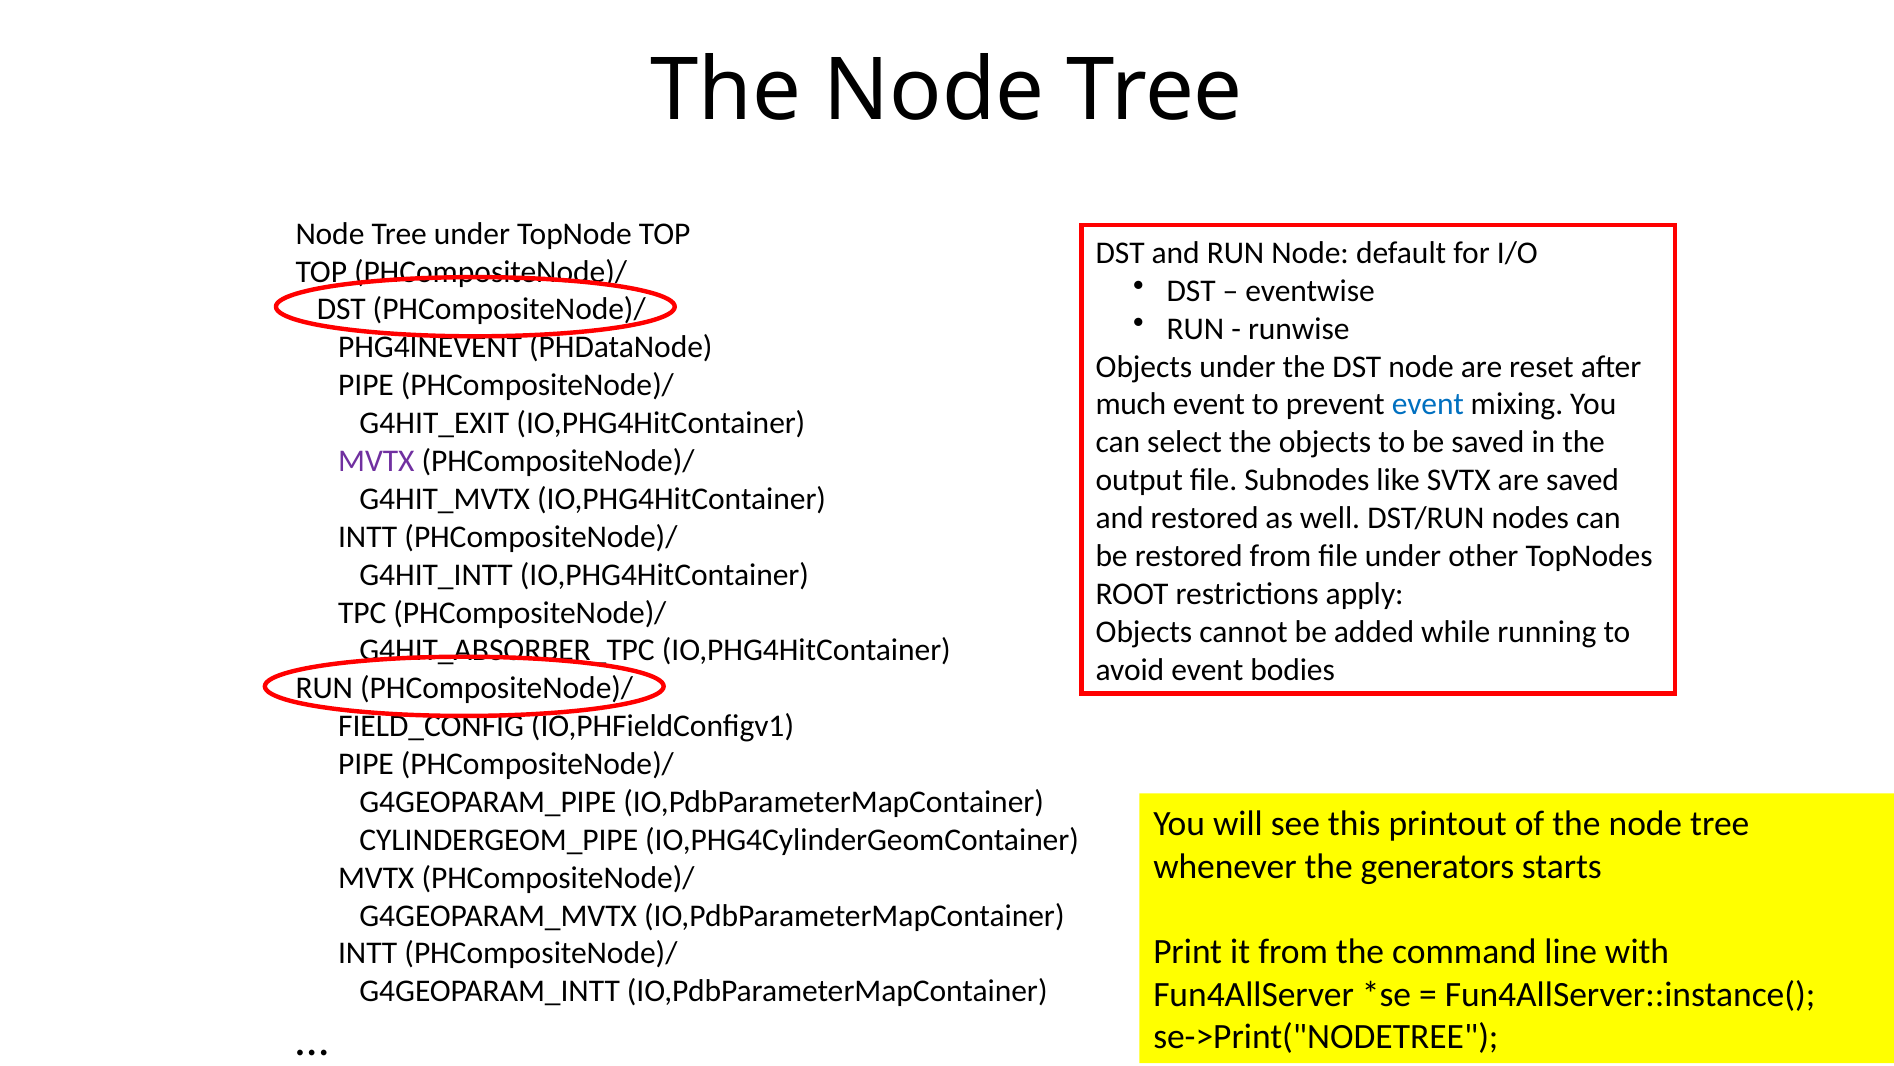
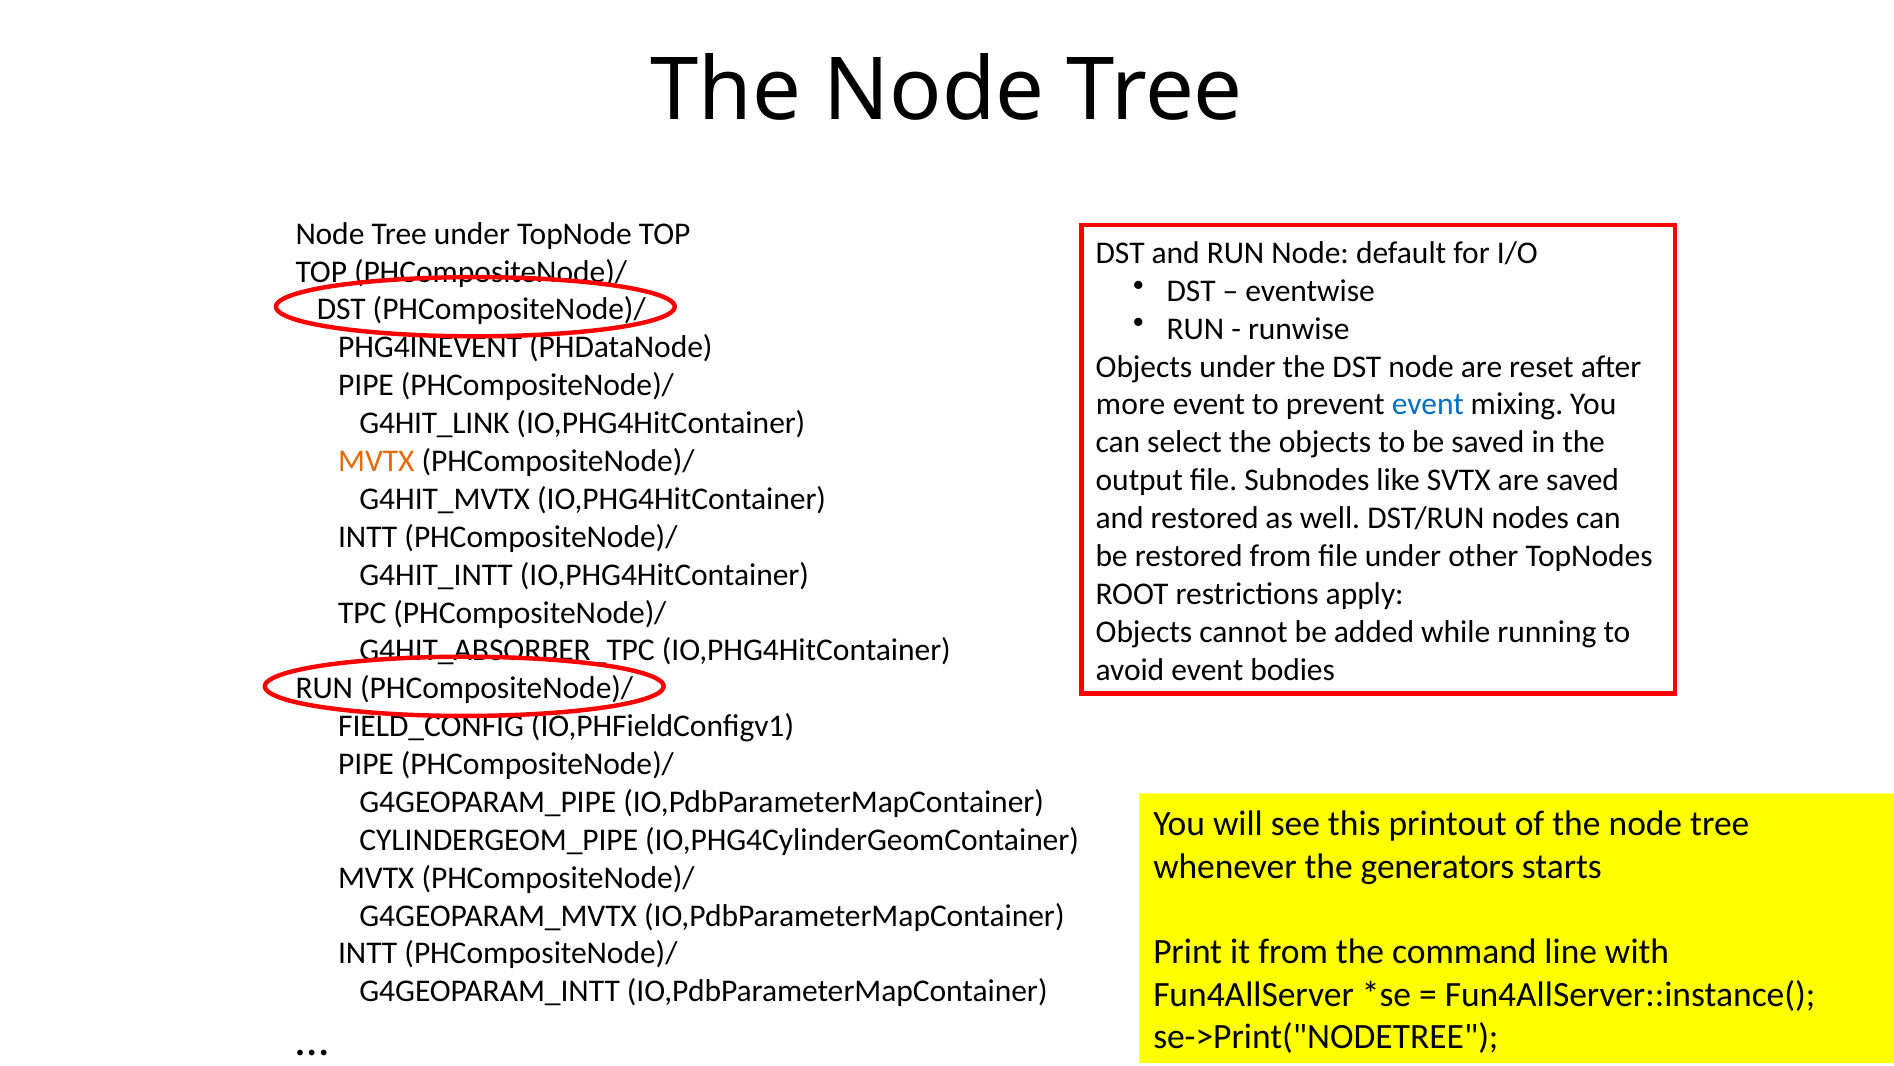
much: much -> more (1131, 404)
G4HIT_EXIT: G4HIT_EXIT -> G4HIT_LINK (435, 423)
MVTX colour: purple -> orange (376, 461)
